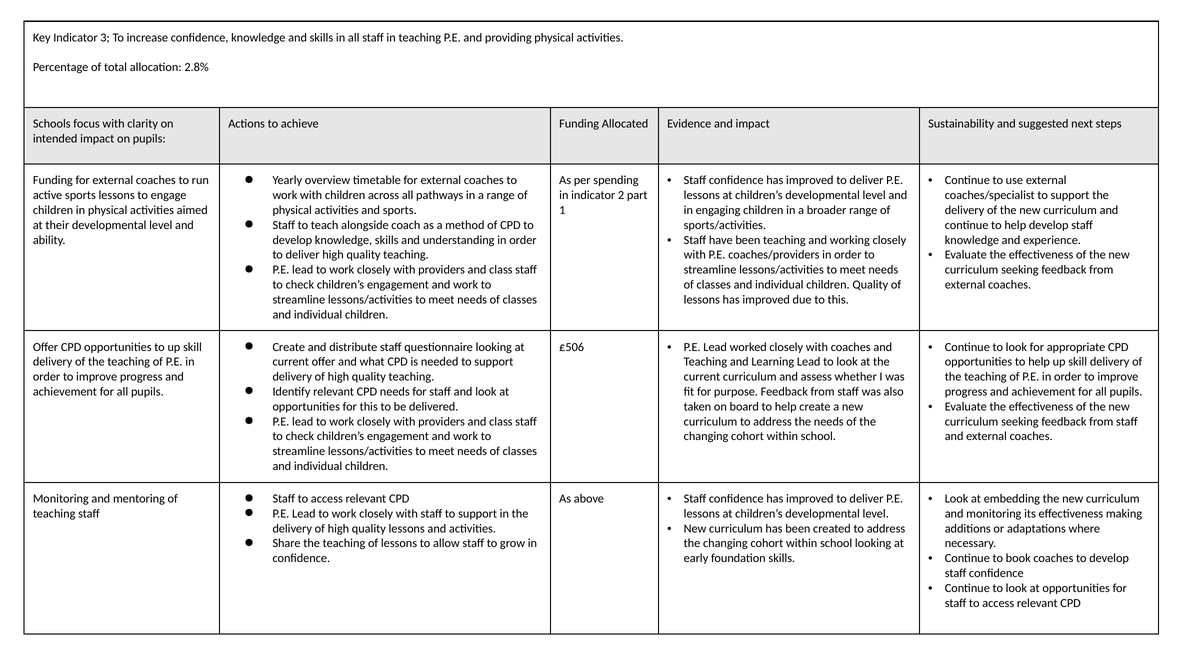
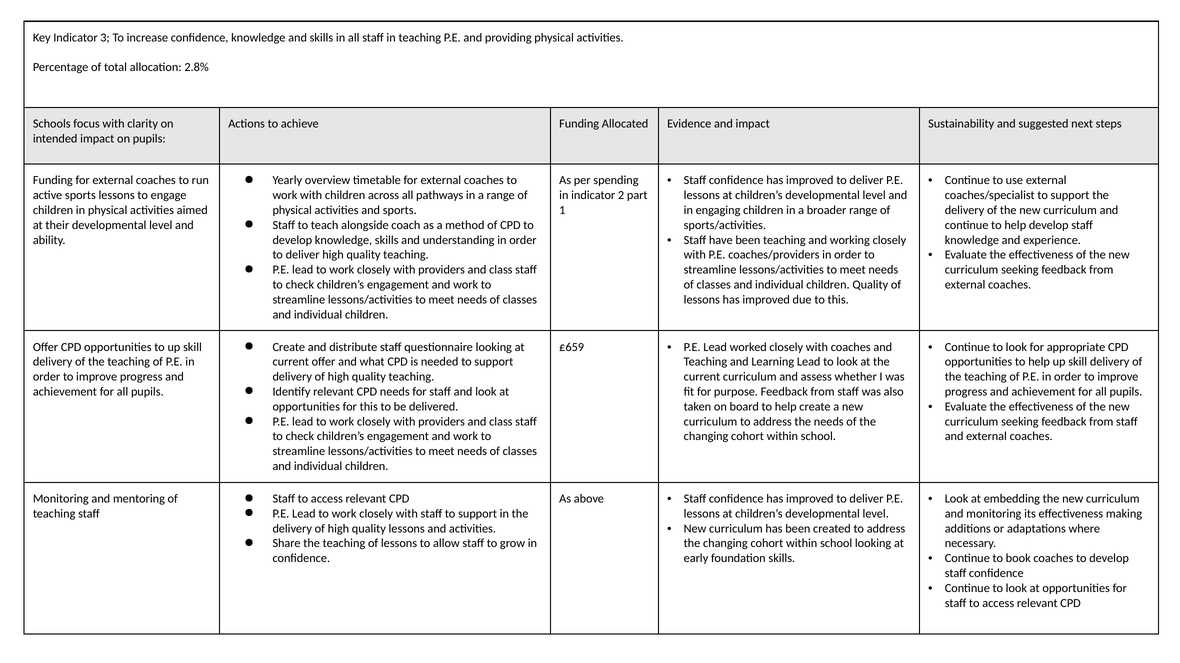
£506: £506 -> £659 (572, 347)
